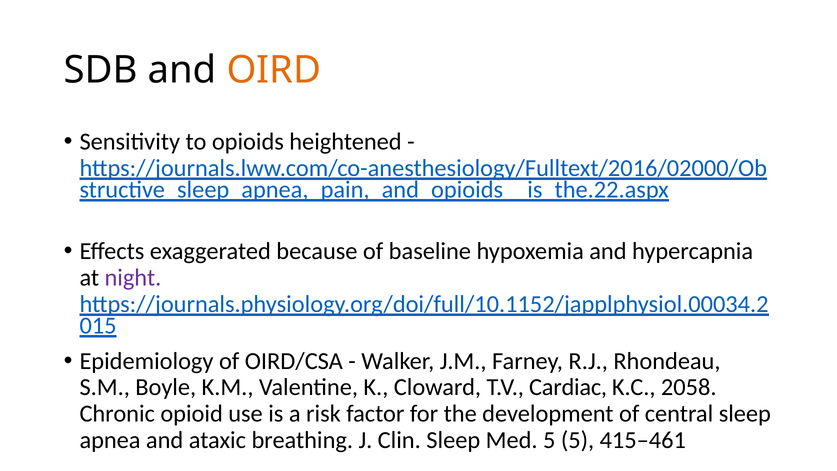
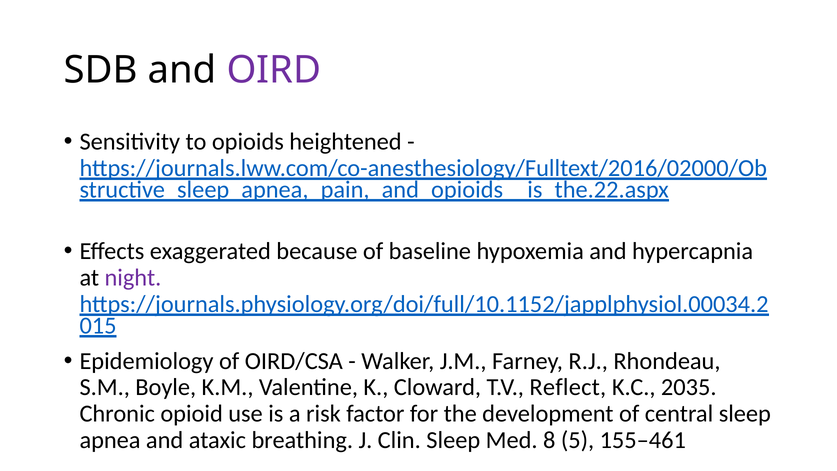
OIRD colour: orange -> purple (274, 70)
Cardiac: Cardiac -> Reflect (568, 387)
2058: 2058 -> 2035 (689, 387)
Med 5: 5 -> 8 (549, 440)
415–461: 415–461 -> 155–461 (643, 440)
